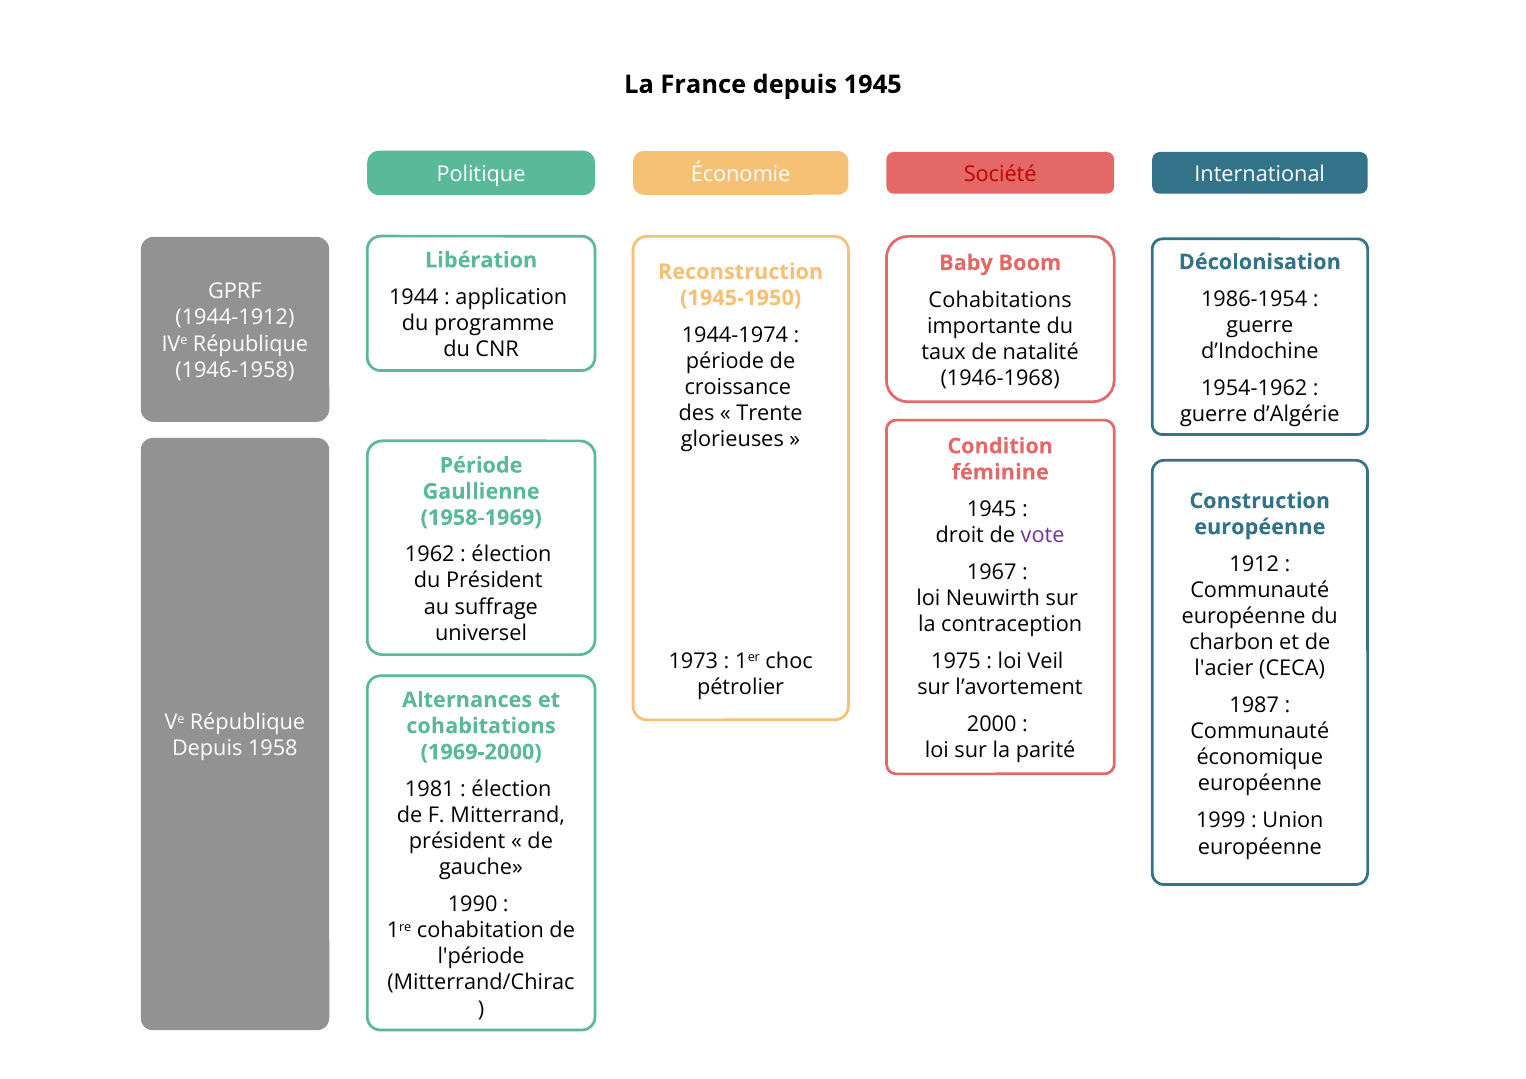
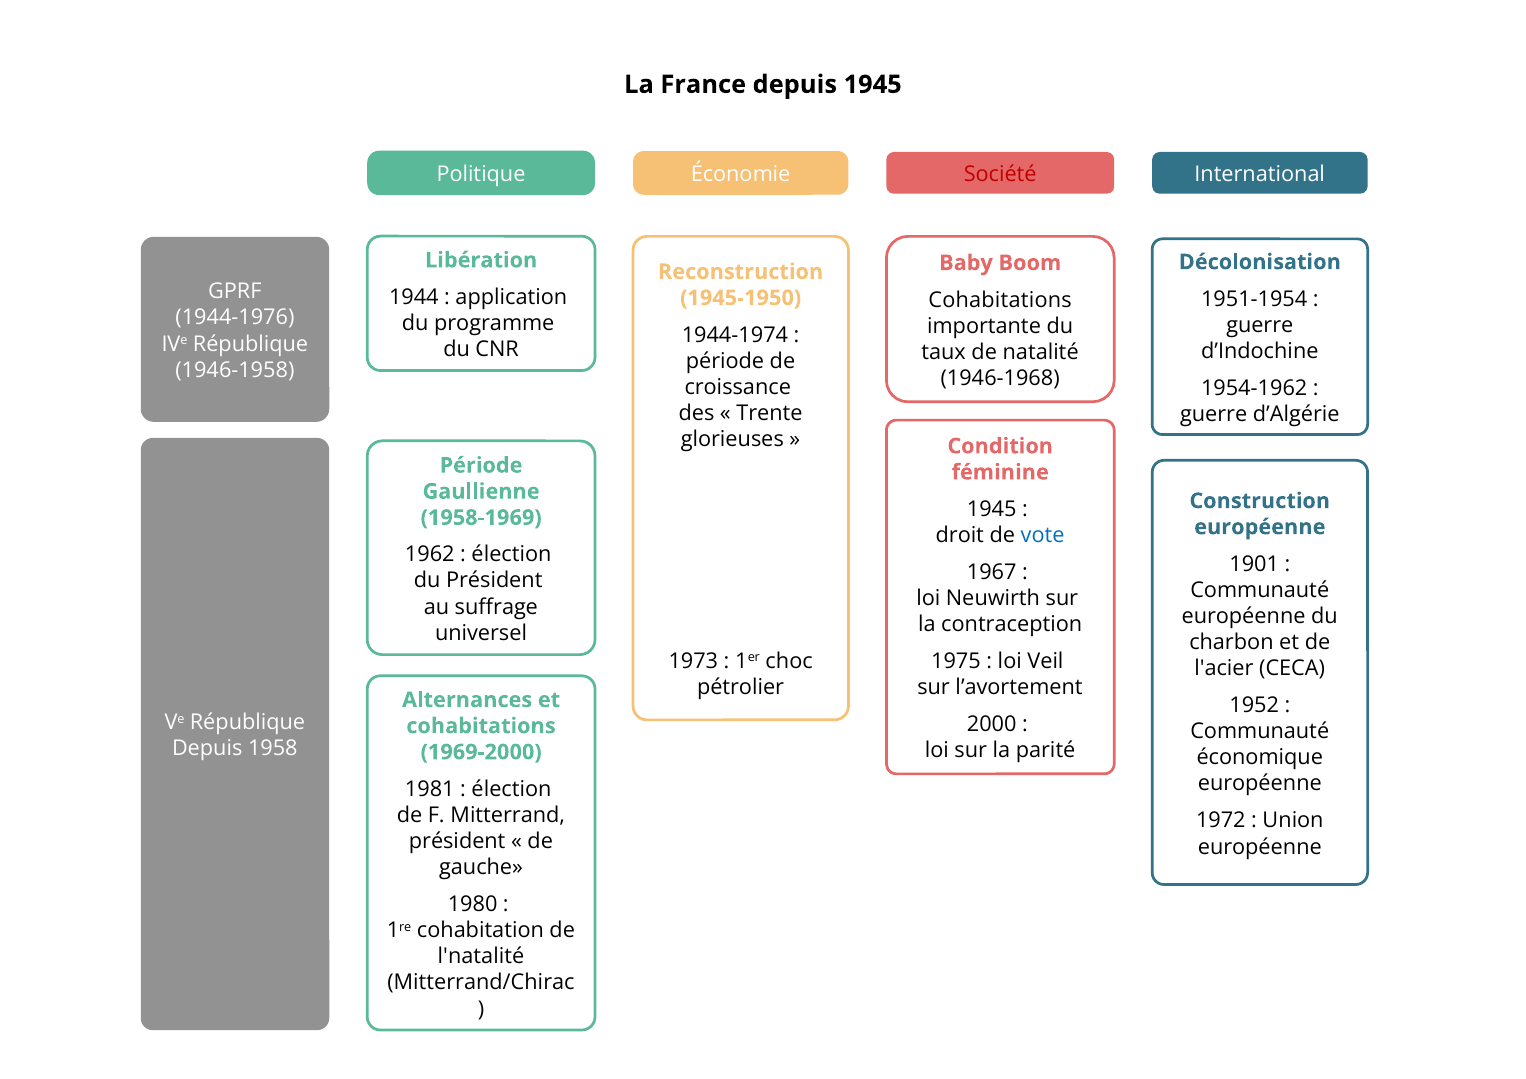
1986-1954: 1986-1954 -> 1951-1954 (1254, 299)
1944-1912: 1944-1912 -> 1944-1976 (235, 318)
vote colour: purple -> blue (1043, 535)
1912: 1912 -> 1901 (1254, 564)
1987: 1987 -> 1952 (1254, 705)
1999: 1999 -> 1972 (1221, 821)
1990: 1990 -> 1980 (473, 904)
l'période: l'période -> l'natalité (481, 957)
